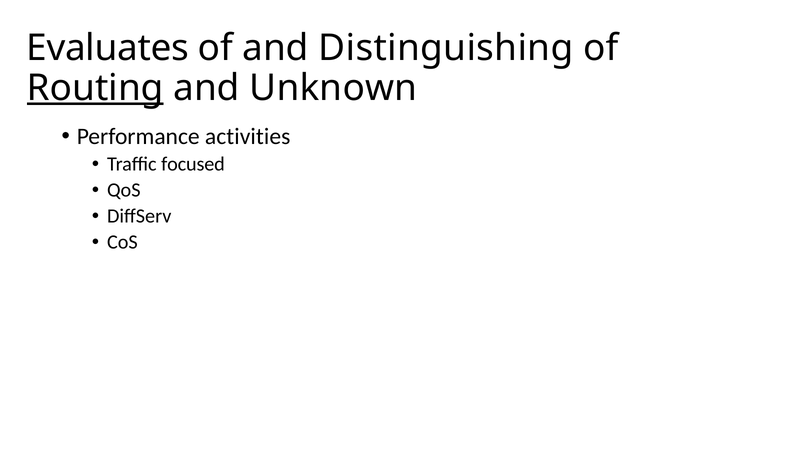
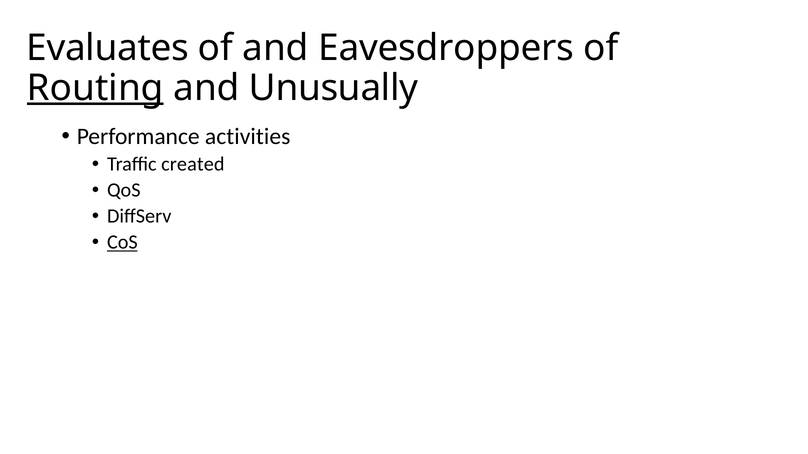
Distinguishing: Distinguishing -> Eavesdroppers (446, 48)
Unknown: Unknown -> Unusually (334, 88)
focused: focused -> created (193, 164)
CoS underline: none -> present (122, 242)
